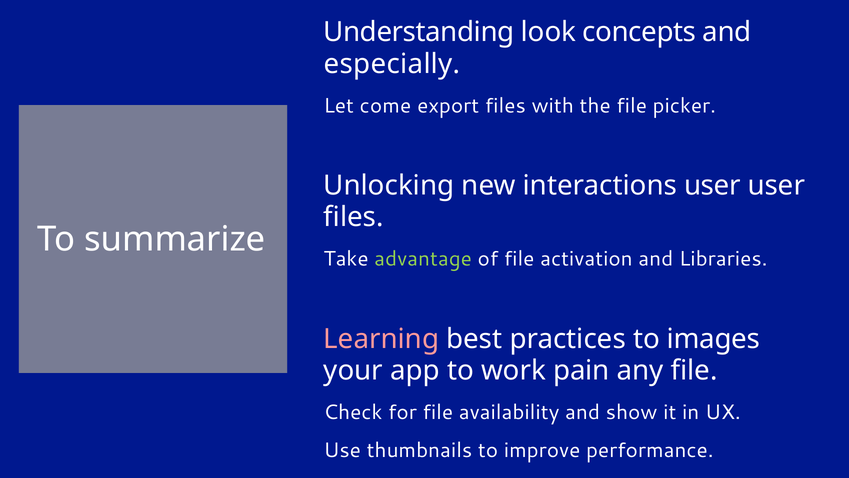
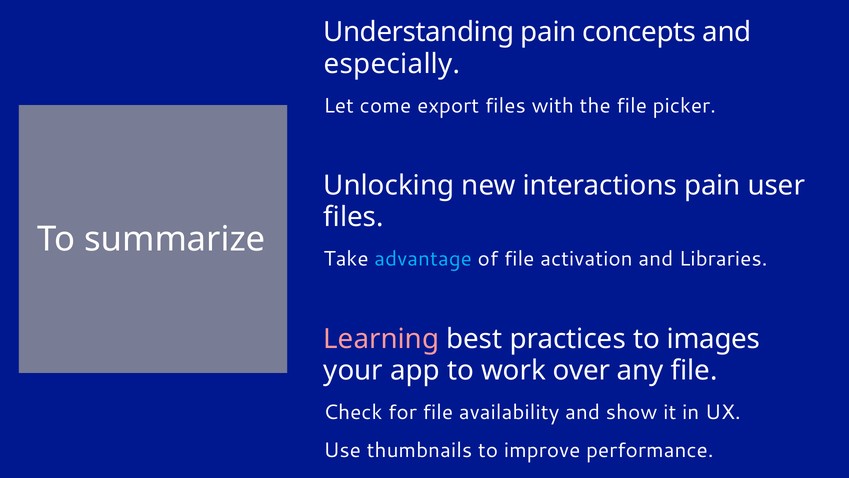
Understanding look: look -> pain (549, 32)
interactions user: user -> pain (712, 185)
advantage colour: light green -> light blue (423, 259)
pain: pain -> over (581, 370)
